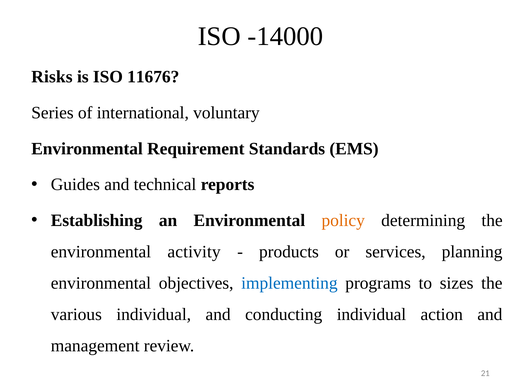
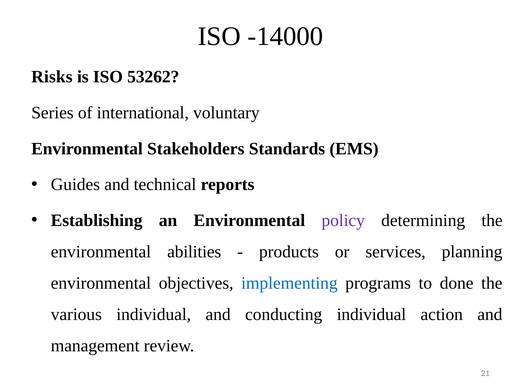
11676: 11676 -> 53262 (153, 77)
Requirement: Requirement -> Stakeholders (196, 149)
policy colour: orange -> purple (343, 220)
activity: activity -> abilities (194, 252)
sizes: sizes -> done (457, 283)
